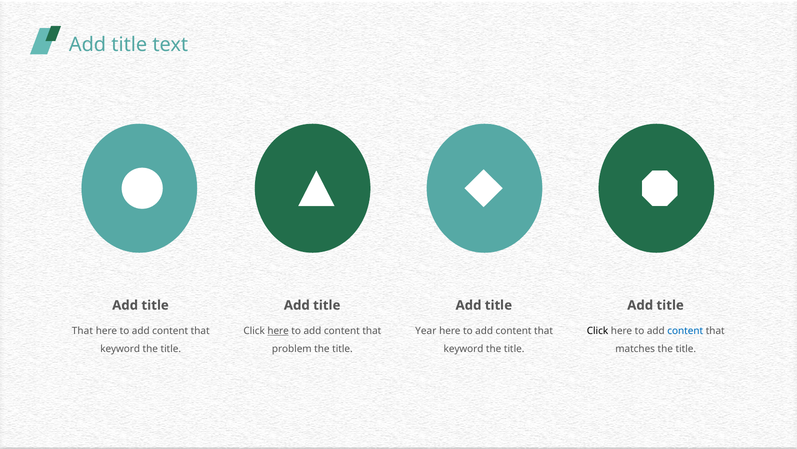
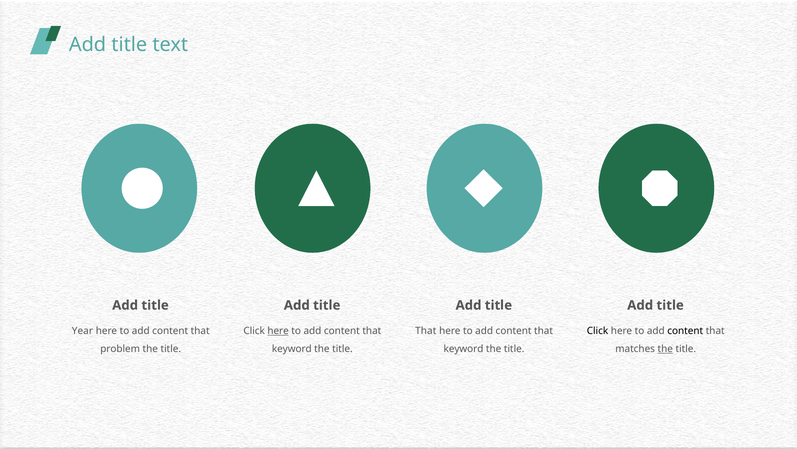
That: That -> Year (82, 331)
Year: Year -> That (426, 331)
content colour: blue -> black (685, 331)
keyword: keyword -> problem (120, 348)
problem: problem -> keyword (292, 348)
the underline: none -> present (665, 348)
